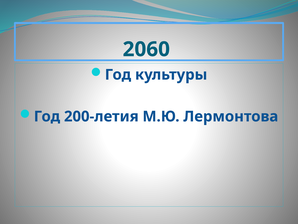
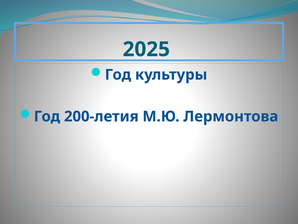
2060: 2060 -> 2025 (146, 49)
